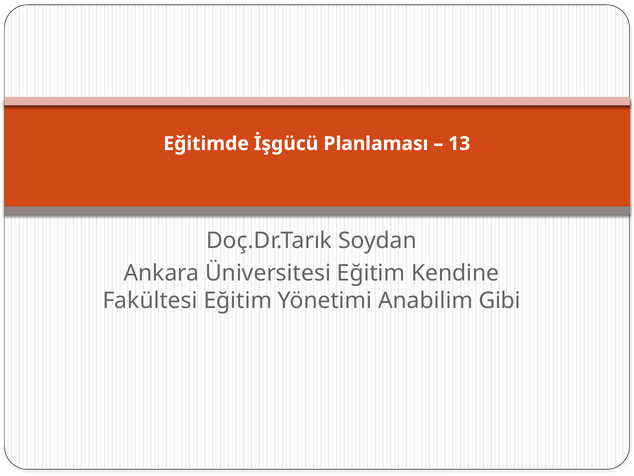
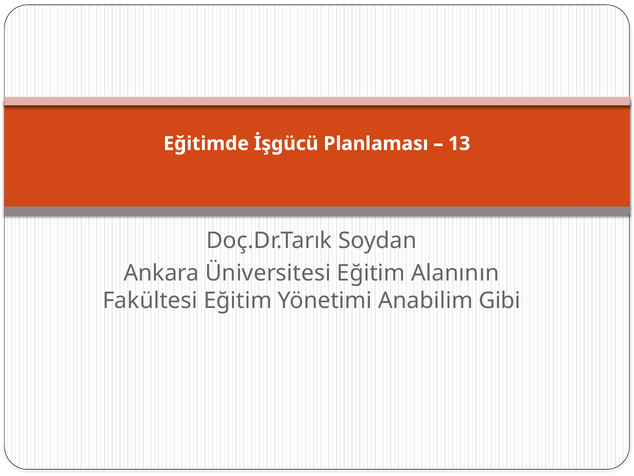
Kendine: Kendine -> Alanının (455, 273)
